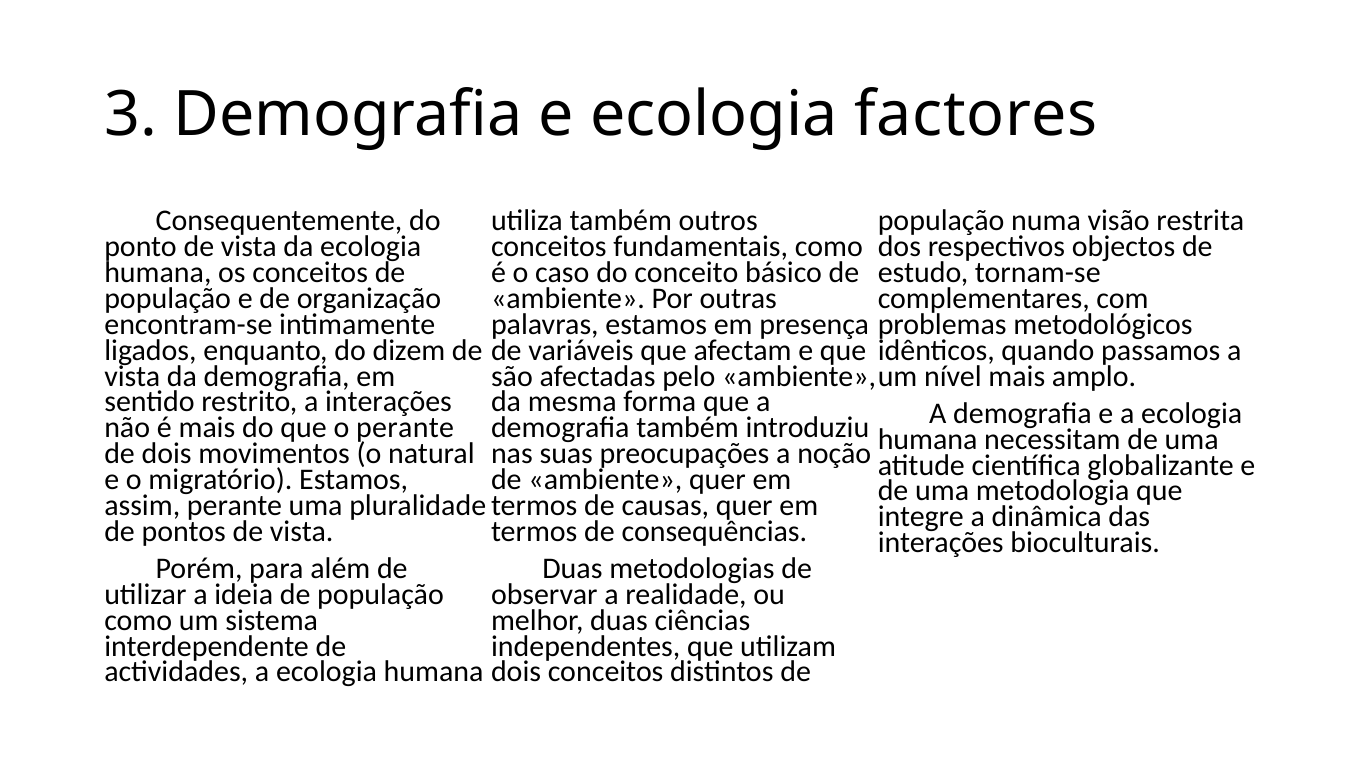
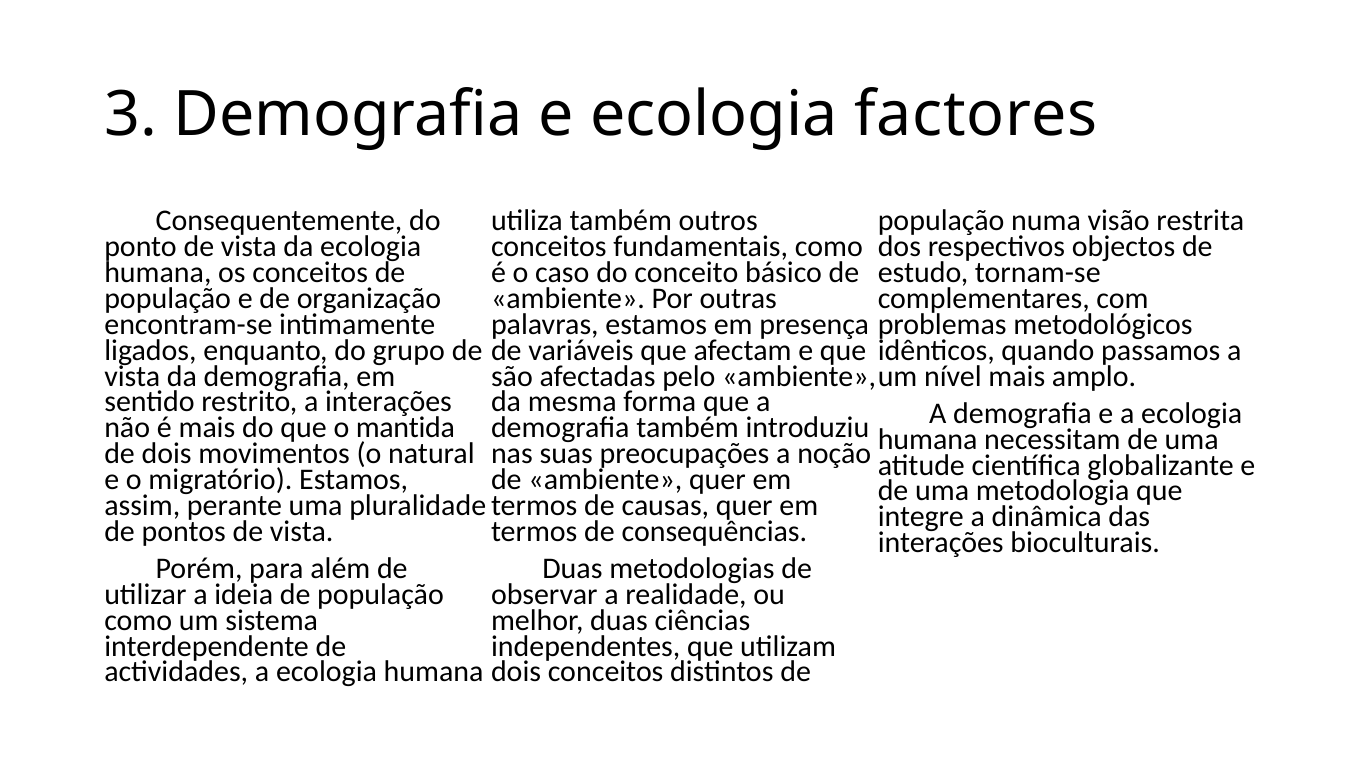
dizem: dizem -> grupo (409, 350)
o perante: perante -> mantida (405, 428)
